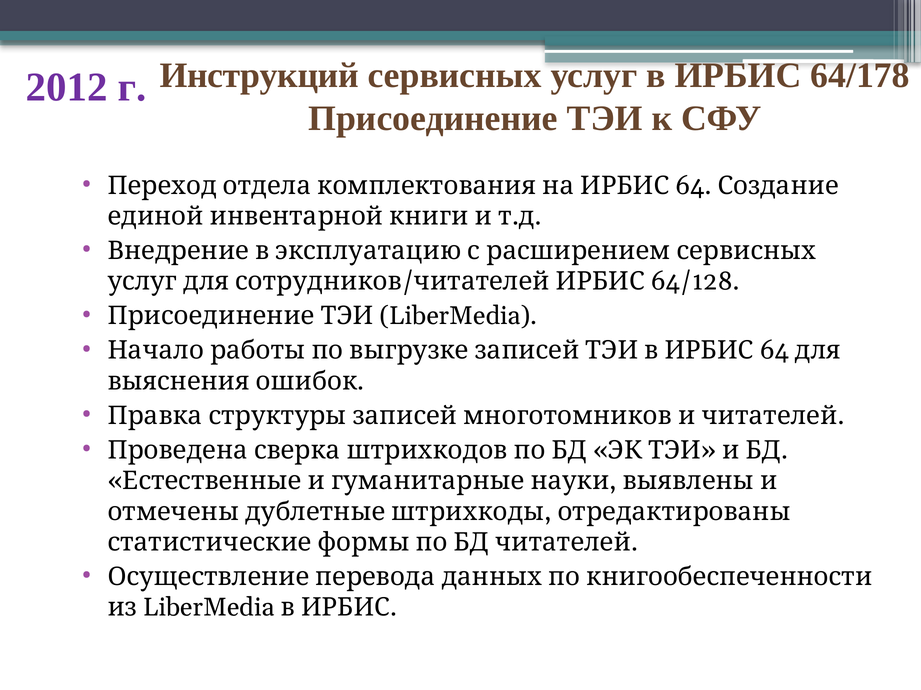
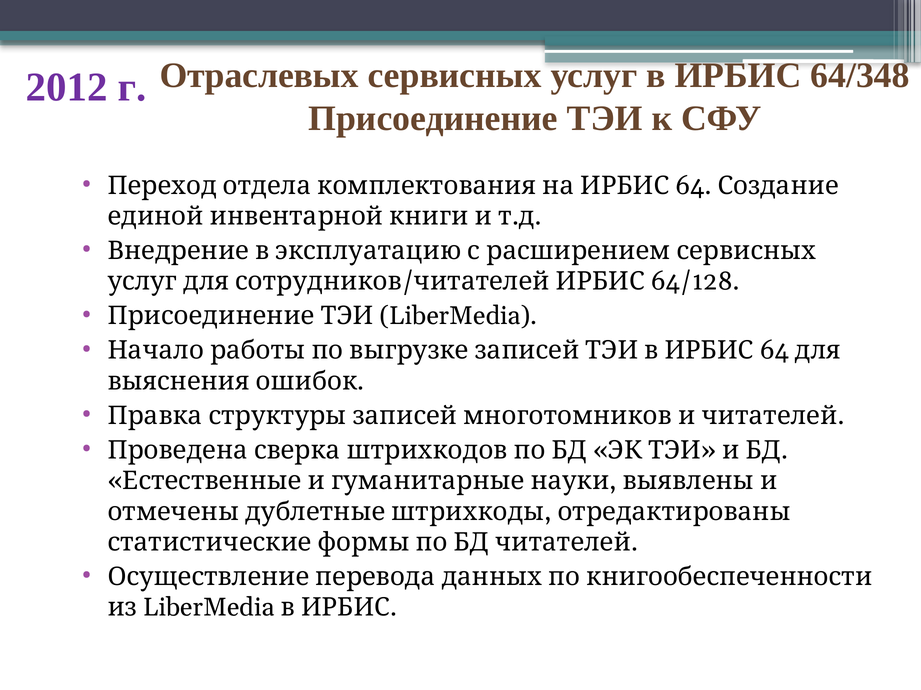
Инструкций: Инструкций -> Отраслевых (259, 75)
64/178: 64/178 -> 64/348 (860, 75)
